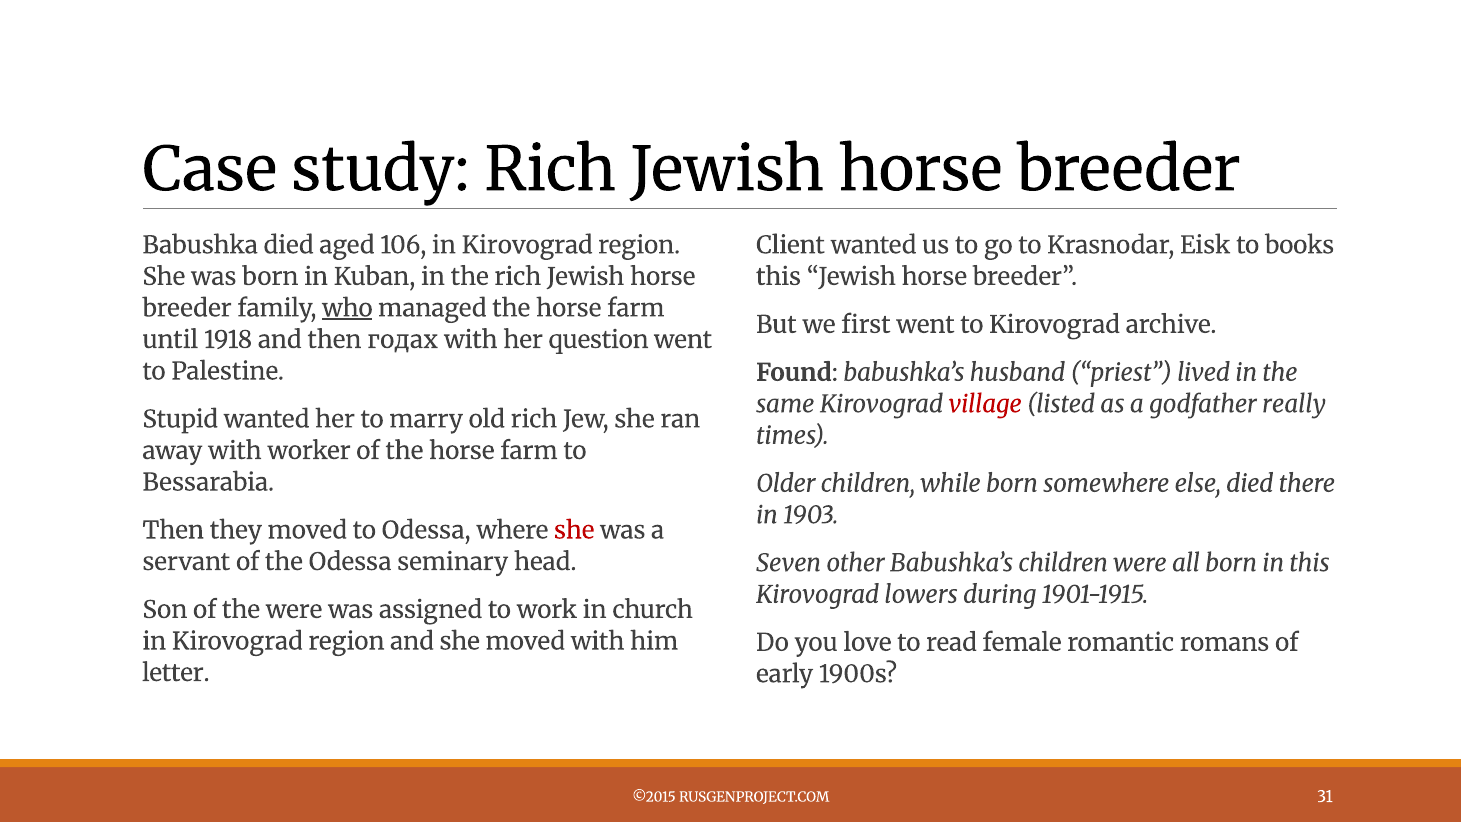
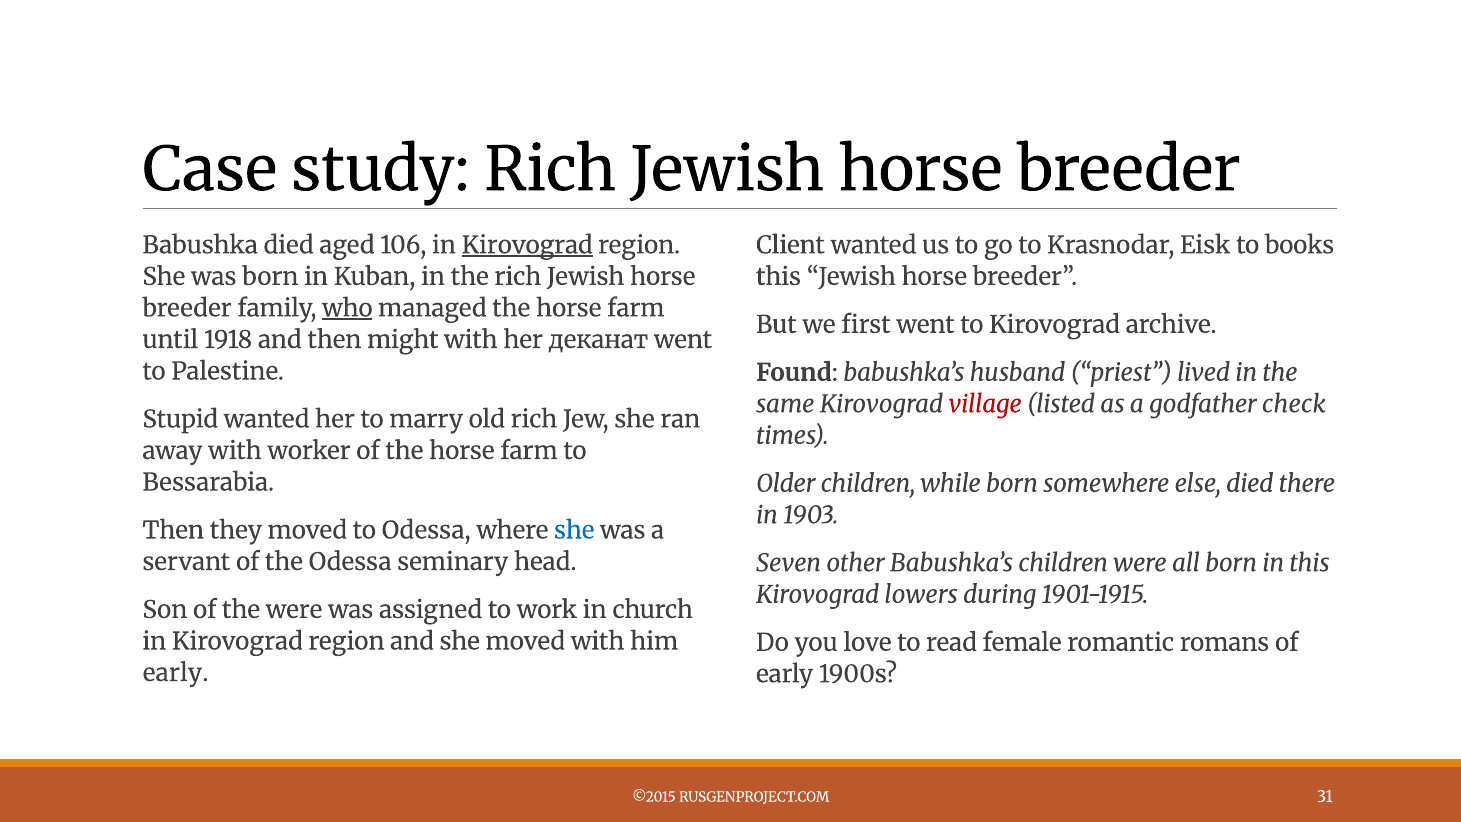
Kirovograd underline: none -> present (527, 245)
годах: годах -> might (403, 340)
question: question -> деканат (599, 340)
really: really -> check (1294, 404)
she colour: red -> blue (574, 530)
letter: letter -> early (176, 673)
